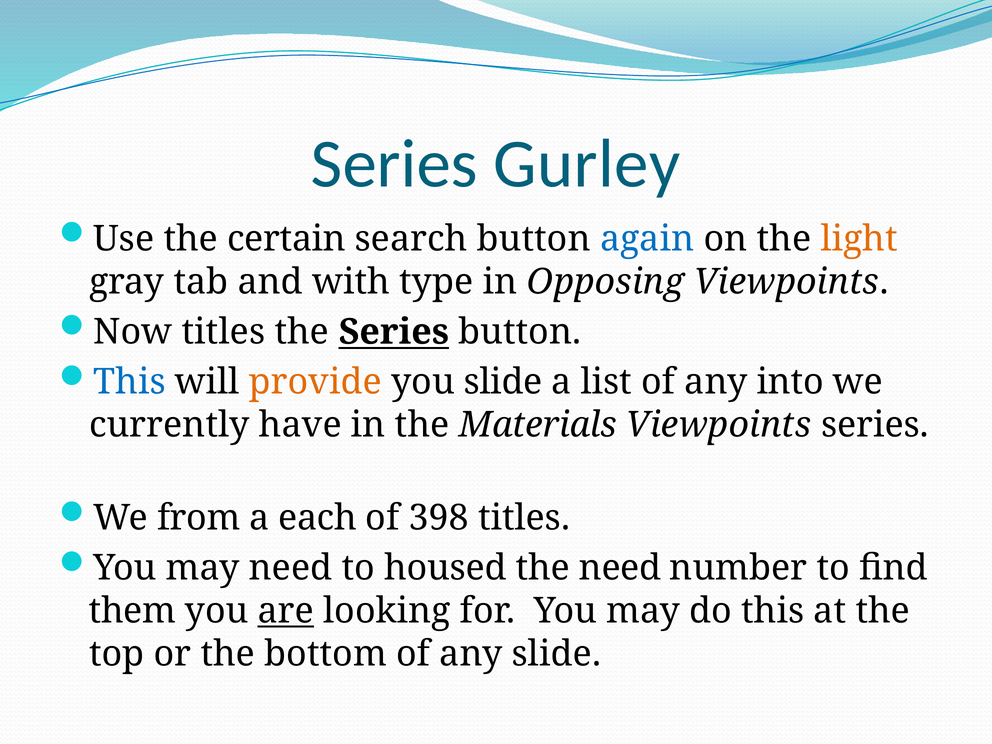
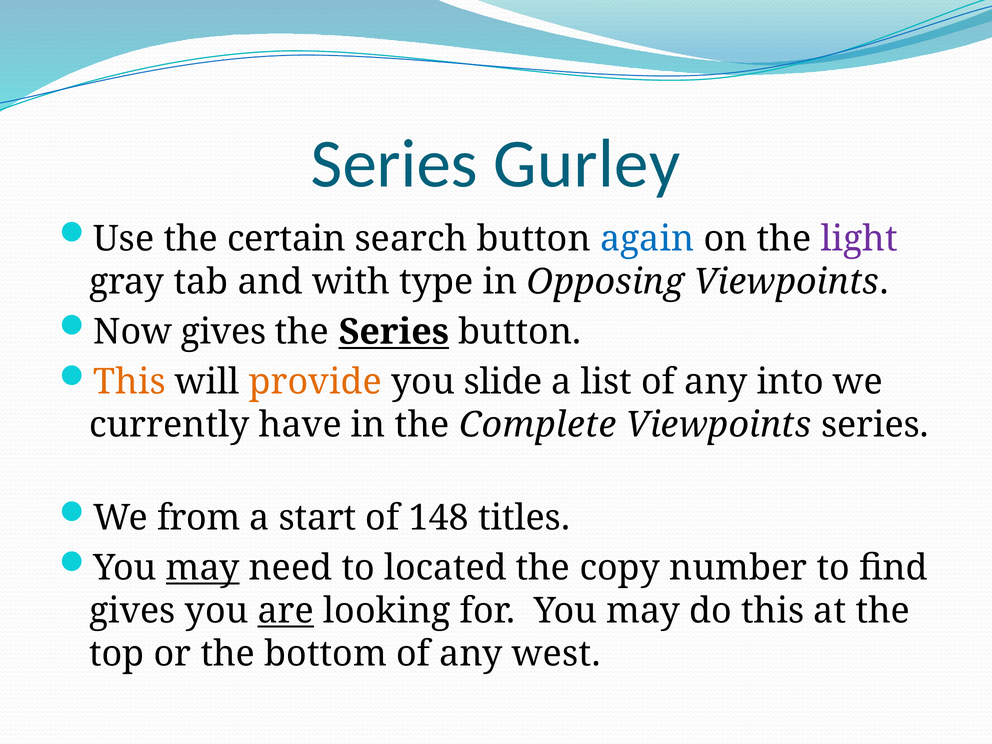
light colour: orange -> purple (859, 239)
Now titles: titles -> gives (224, 332)
This colour: blue -> orange (130, 382)
Materials: Materials -> Complete (538, 425)
each: each -> start (318, 518)
398: 398 -> 148 (439, 518)
may underline: none -> present (203, 568)
housed: housed -> located (445, 568)
the need: need -> copy (620, 568)
them: them -> gives (132, 611)
any slide: slide -> west (556, 654)
